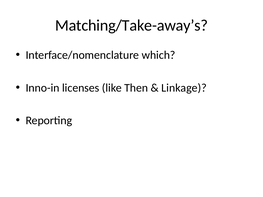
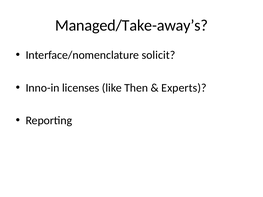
Matching/Take-away’s: Matching/Take-away’s -> Managed/Take-away’s (131, 25)
which: which -> solicit (158, 55)
Linkage: Linkage -> Experts (184, 88)
